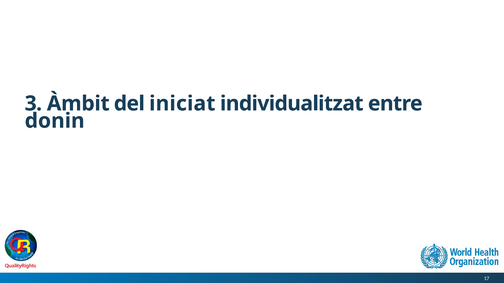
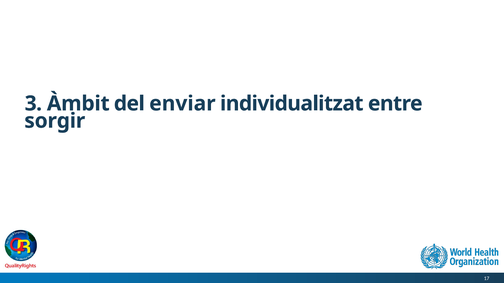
iniciat: iniciat -> enviar (182, 104)
donin: donin -> sorgir (55, 121)
